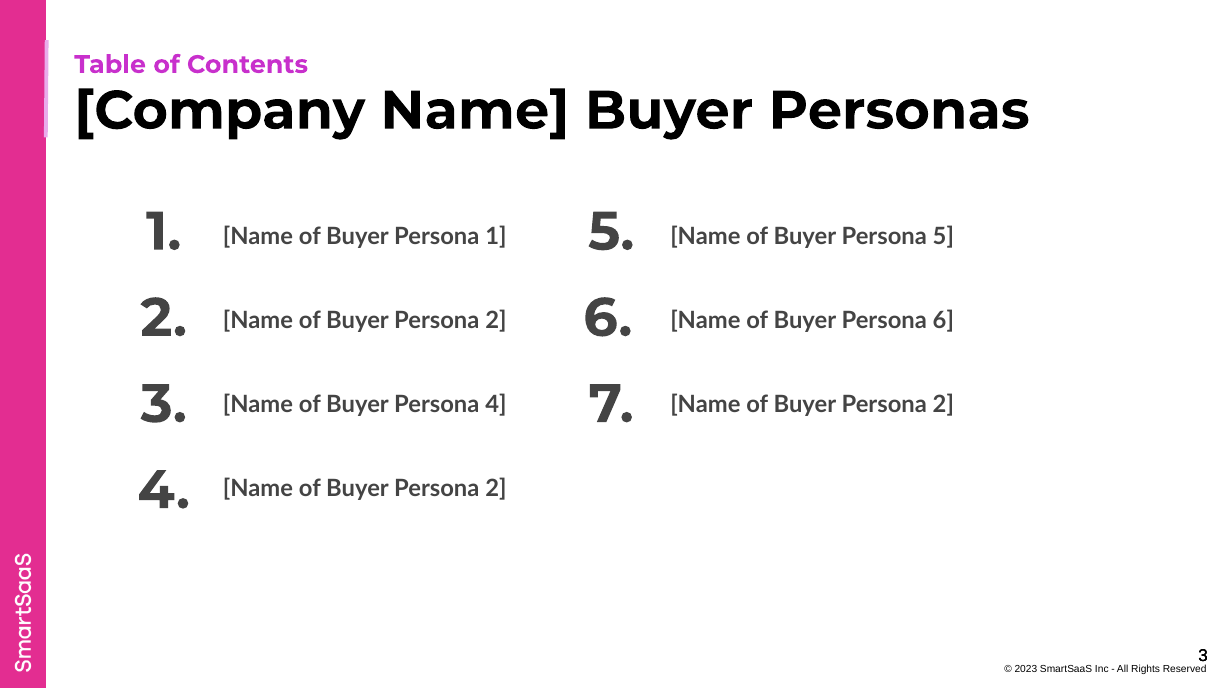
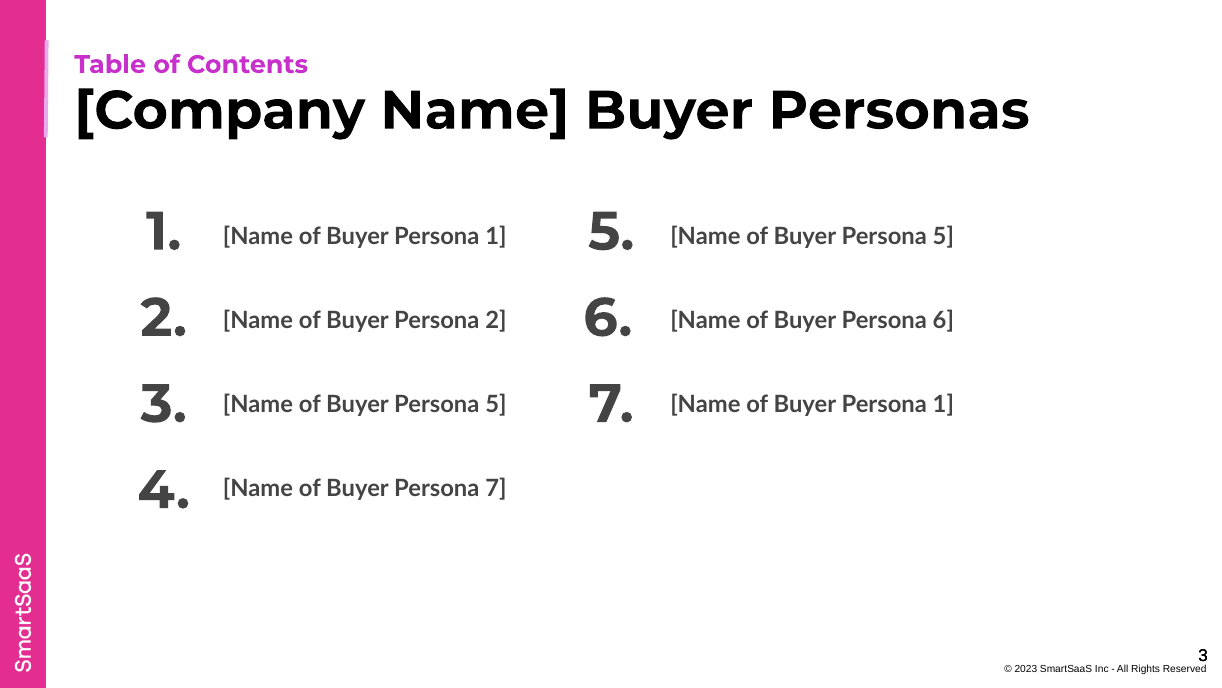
4: 4 -> 5 (496, 404)
2: 2 -> 1 (943, 404)
2: 2 -> 7 (496, 488)
